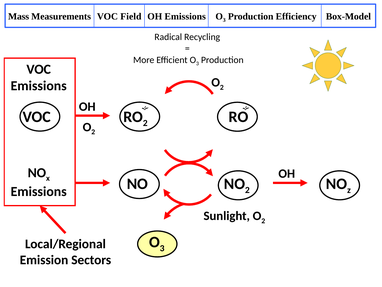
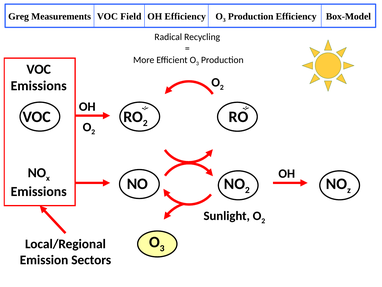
Mass: Mass -> Greg (19, 16)
OH Emissions: Emissions -> Efficiency (185, 16)
